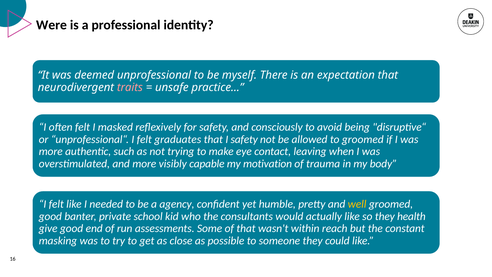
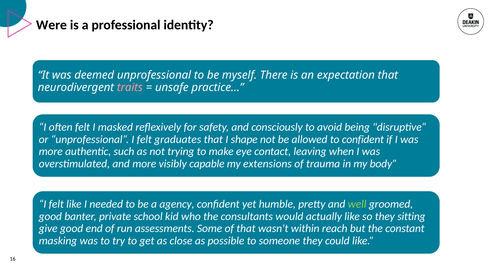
I safety: safety -> shape (244, 139)
to groomed: groomed -> confident (363, 139)
motivation: motivation -> extensions (267, 164)
well colour: yellow -> light green (357, 204)
health: health -> sitting (411, 216)
